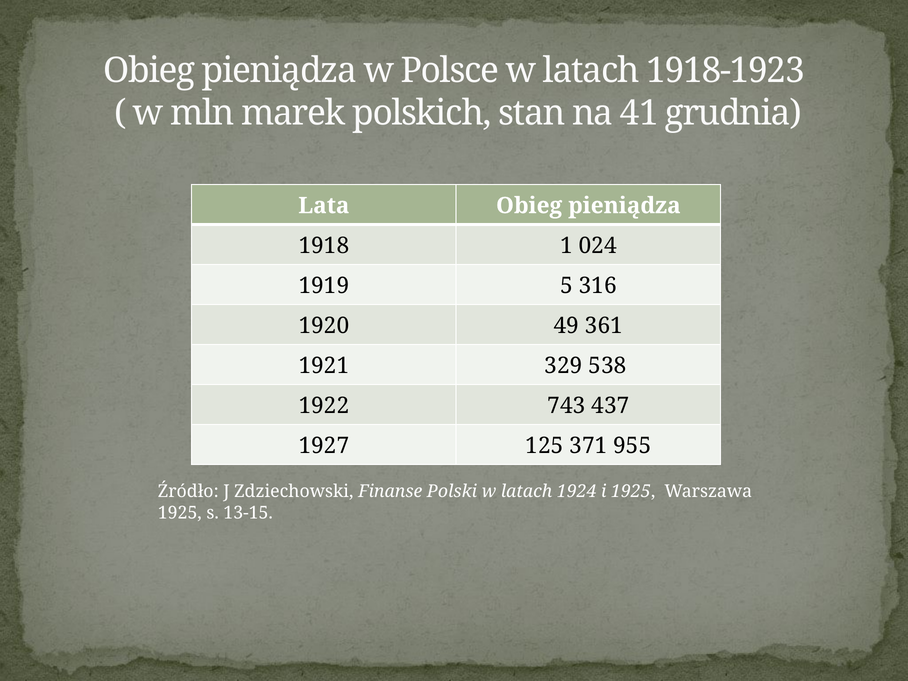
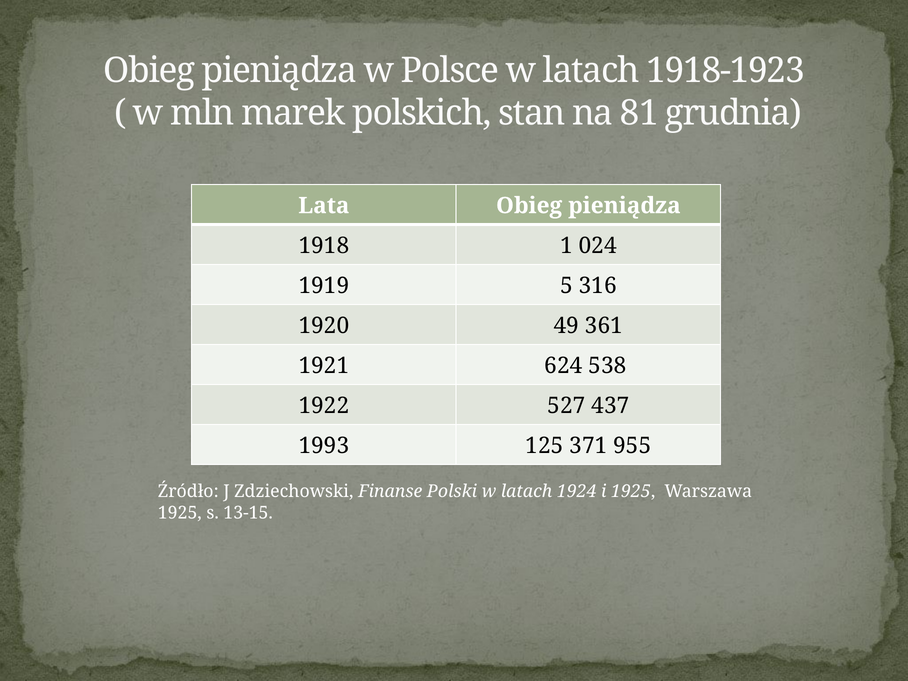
41: 41 -> 81 (639, 113)
329: 329 -> 624 (563, 366)
743: 743 -> 527 (566, 406)
1927: 1927 -> 1993 (324, 446)
